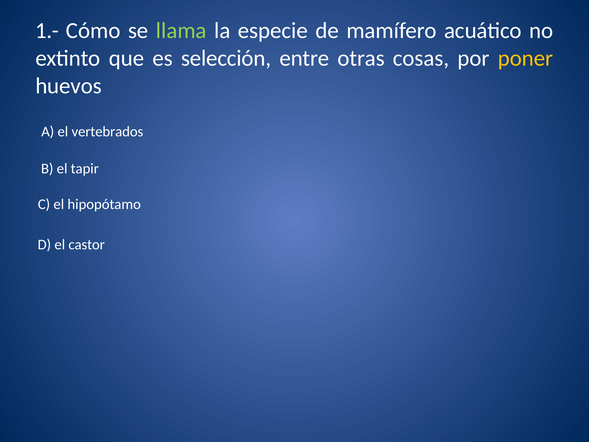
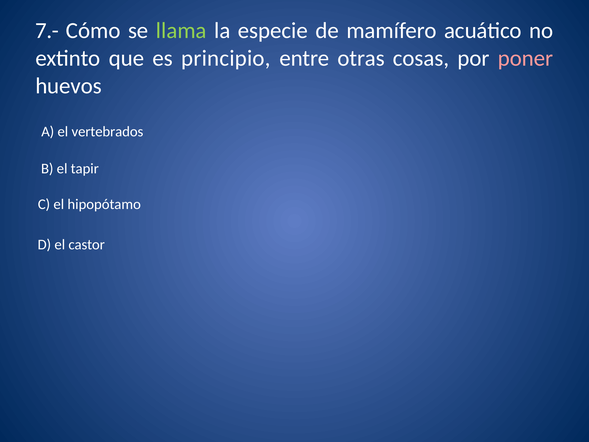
1.-: 1.- -> 7.- (47, 31)
selección: selección -> principio (226, 58)
poner colour: yellow -> pink (525, 58)
